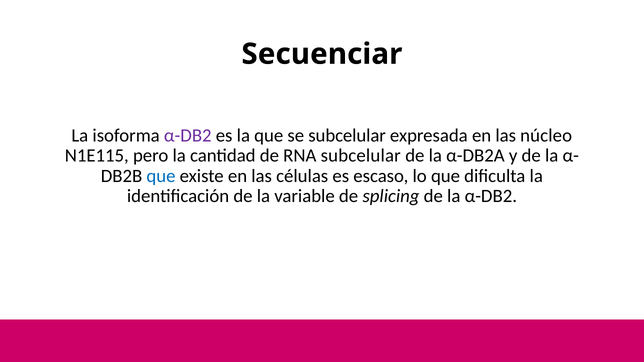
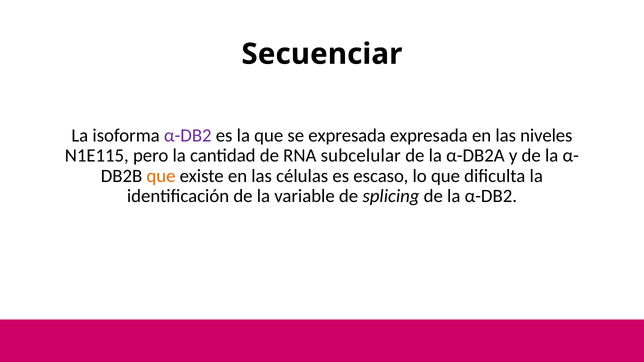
se subcelular: subcelular -> expresada (347, 136)
núcleo: núcleo -> niveles (546, 136)
que colour: blue -> orange (161, 176)
